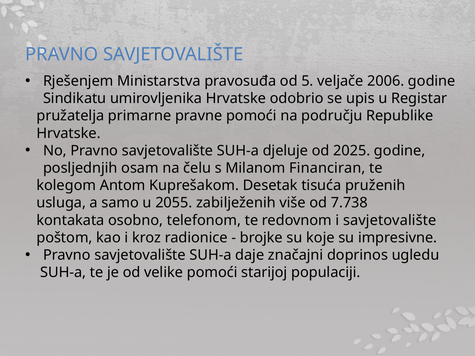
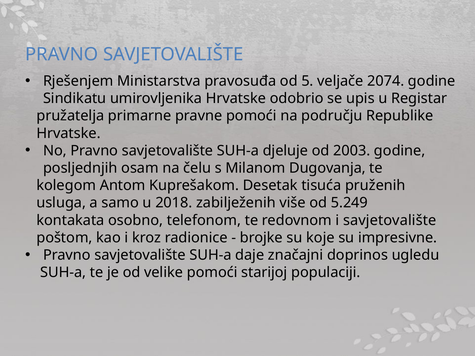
2006: 2006 -> 2074 (386, 81)
2025: 2025 -> 2003 (352, 151)
Financiran: Financiran -> Dugovanja (327, 168)
2055: 2055 -> 2018 (174, 203)
7.738: 7.738 -> 5.249 (349, 203)
